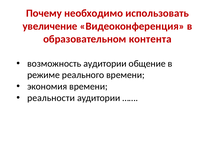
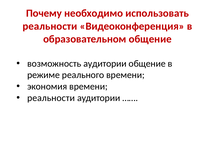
увеличение: увеличение -> реальности (50, 26)
образовательном контента: контента -> общение (150, 39)
